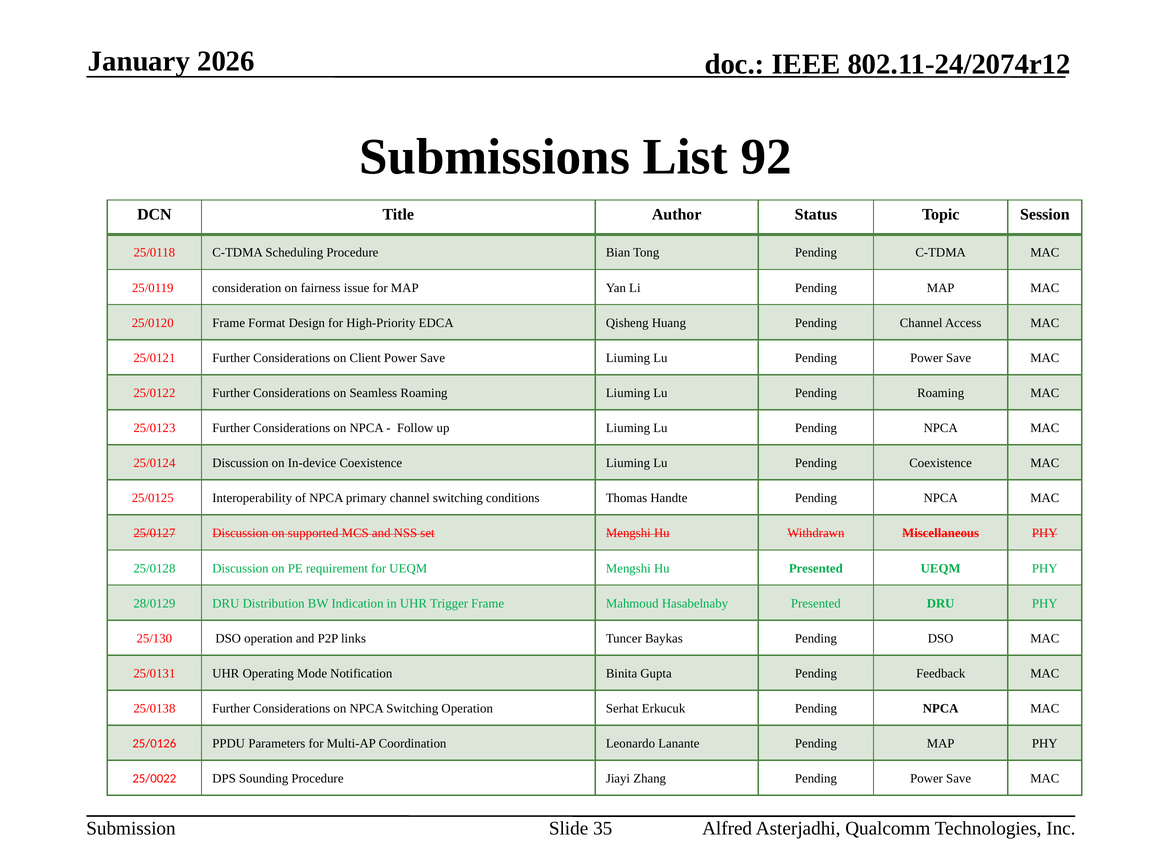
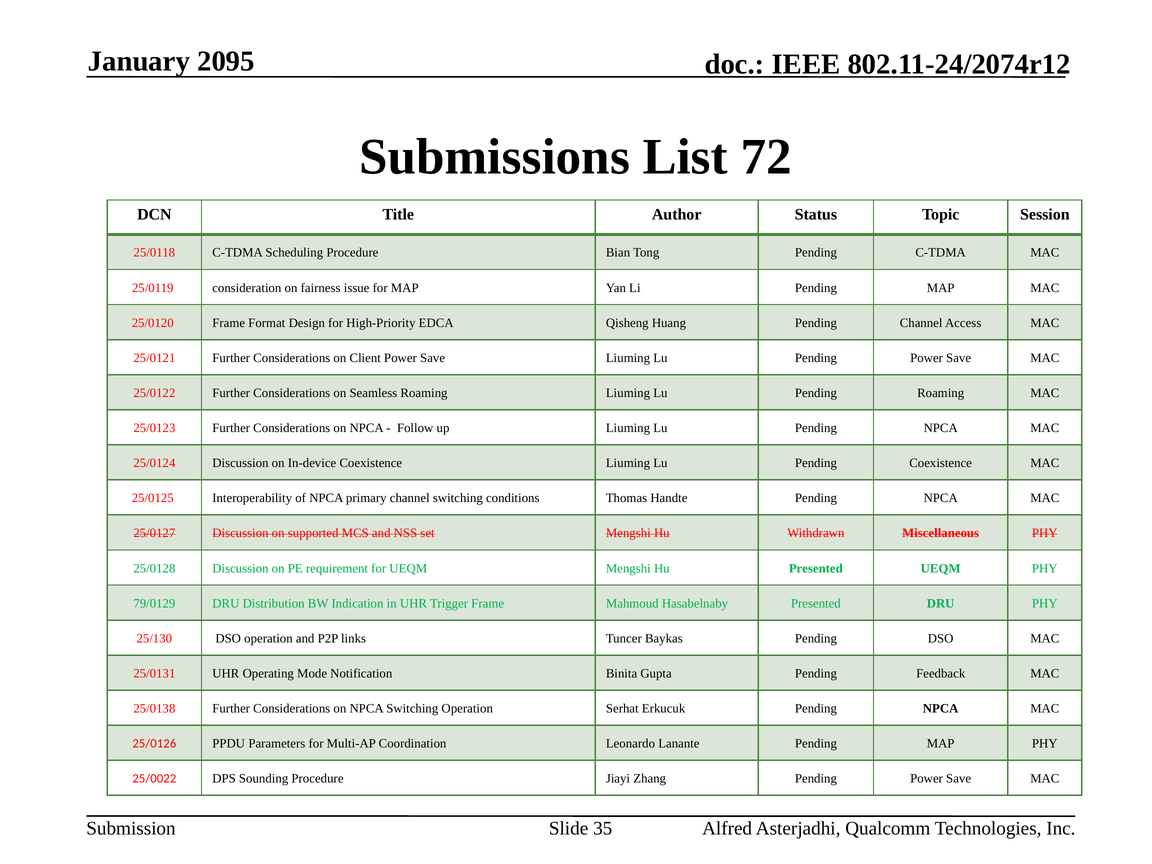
2026: 2026 -> 2095 (226, 61)
92: 92 -> 72 (766, 157)
28/0129: 28/0129 -> 79/0129 (154, 603)
